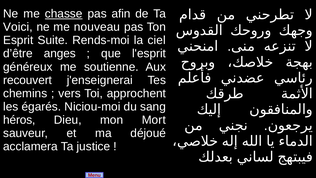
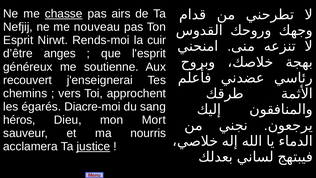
afin: afin -> airs (121, 14)
Voici: Voici -> Nefjij (18, 27)
Suite: Suite -> Nirwt (53, 40)
ciel: ciel -> cuir (157, 40)
Niciou-moi: Niciou-moi -> Diacre-moi (92, 107)
déjoué: déjoué -> nourris (148, 133)
justice underline: none -> present (93, 146)
